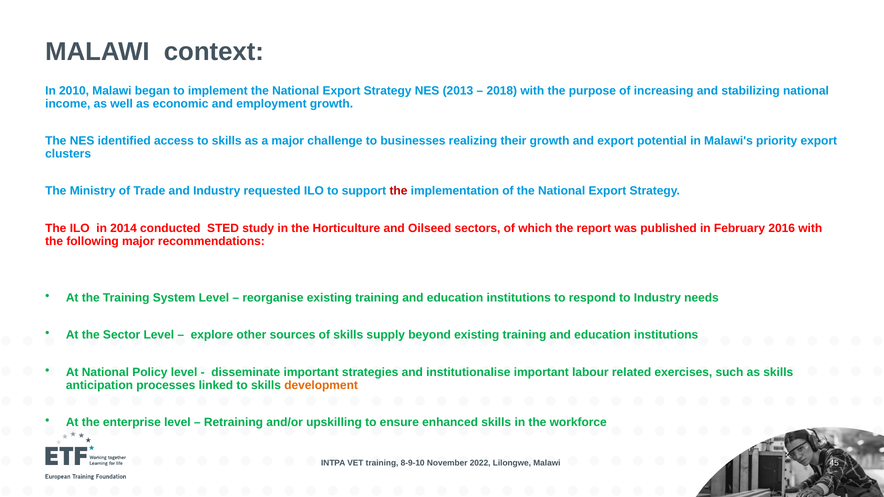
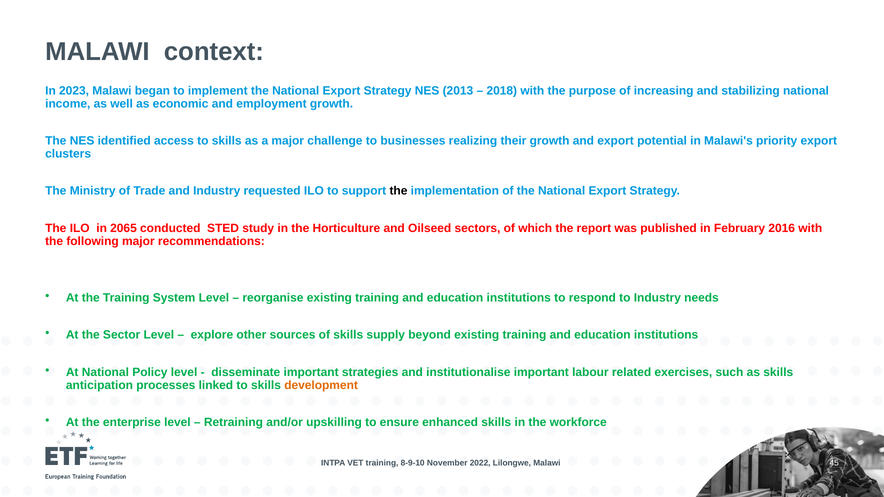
2010: 2010 -> 2023 (74, 91)
the colour: red -> black (398, 191)
2014: 2014 -> 2065 (123, 228)
